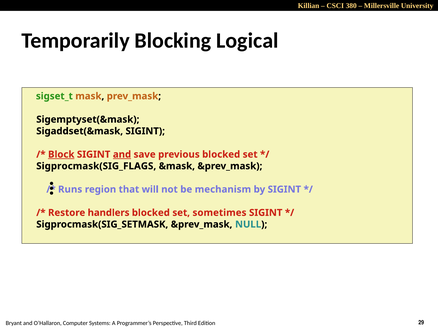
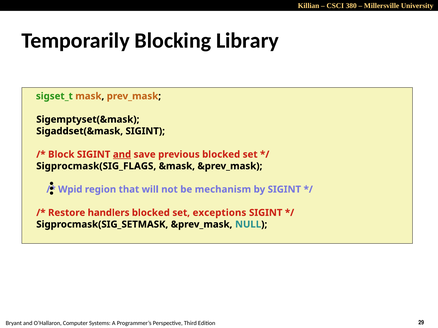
Logical: Logical -> Library (247, 41)
Block underline: present -> none (61, 155)
Runs: Runs -> Wpid (70, 190)
sometimes: sometimes -> exceptions (219, 213)
